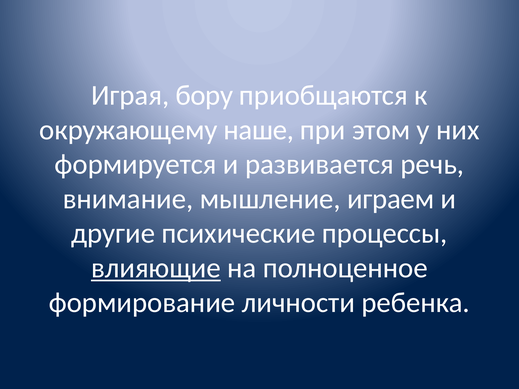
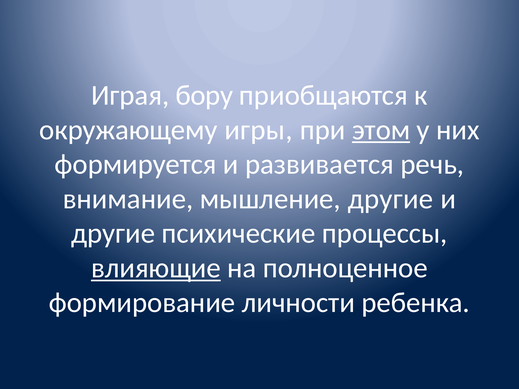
наше: наше -> игры (259, 130)
этом underline: none -> present (381, 130)
мышление играем: играем -> другие (390, 199)
